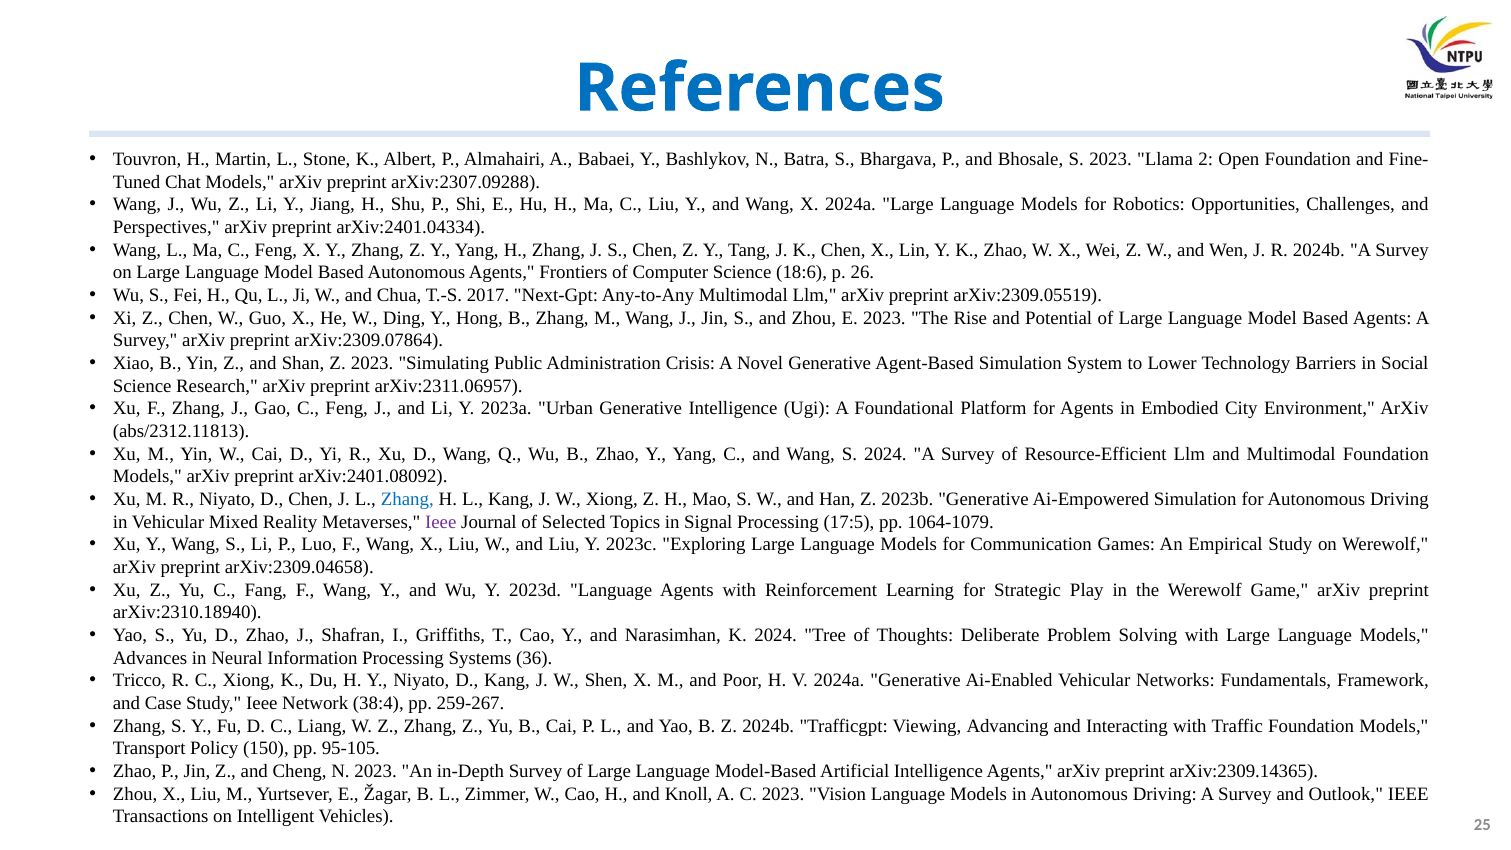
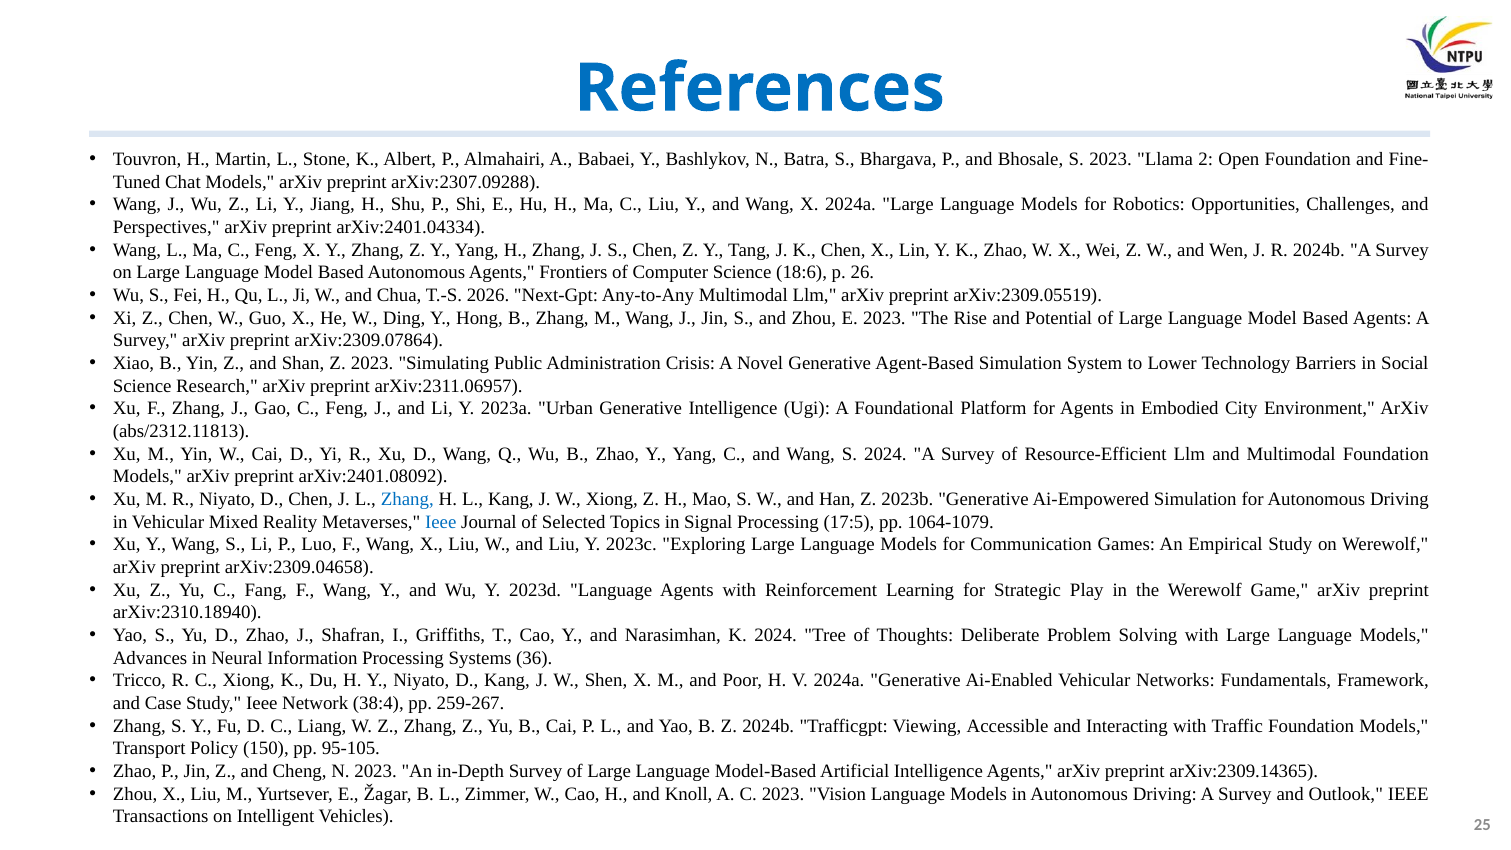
2017: 2017 -> 2026 (488, 295)
Ieee colour: purple -> blue (441, 522)
Advancing: Advancing -> Accessible (1008, 726)
